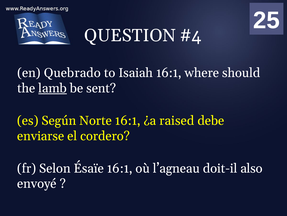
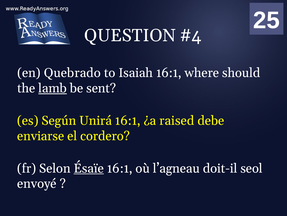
Norte: Norte -> Unirá (96, 120)
Ésaïe underline: none -> present (89, 168)
also: also -> seol (251, 168)
